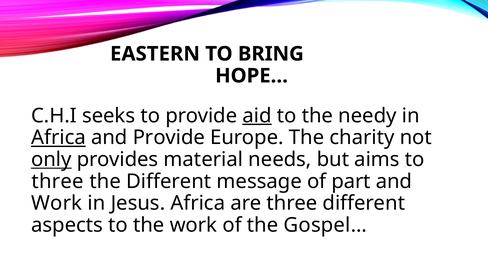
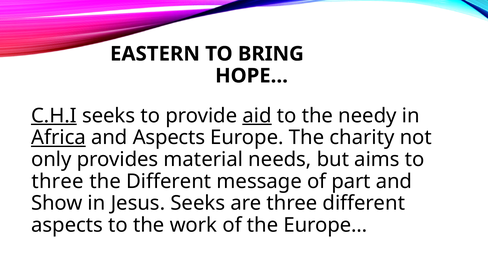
C.H.I underline: none -> present (54, 116)
and Provide: Provide -> Aspects (169, 138)
only underline: present -> none (51, 160)
Work: Work -> Show (57, 204)
Jesus Africa: Africa -> Seeks (198, 204)
Gospel…: Gospel… -> Europe… (325, 226)
